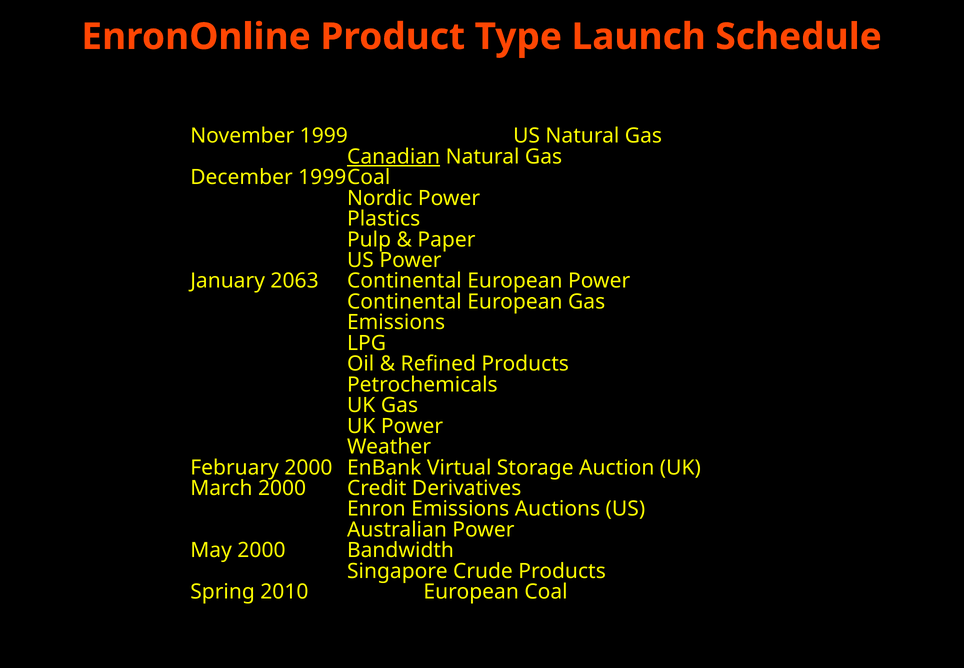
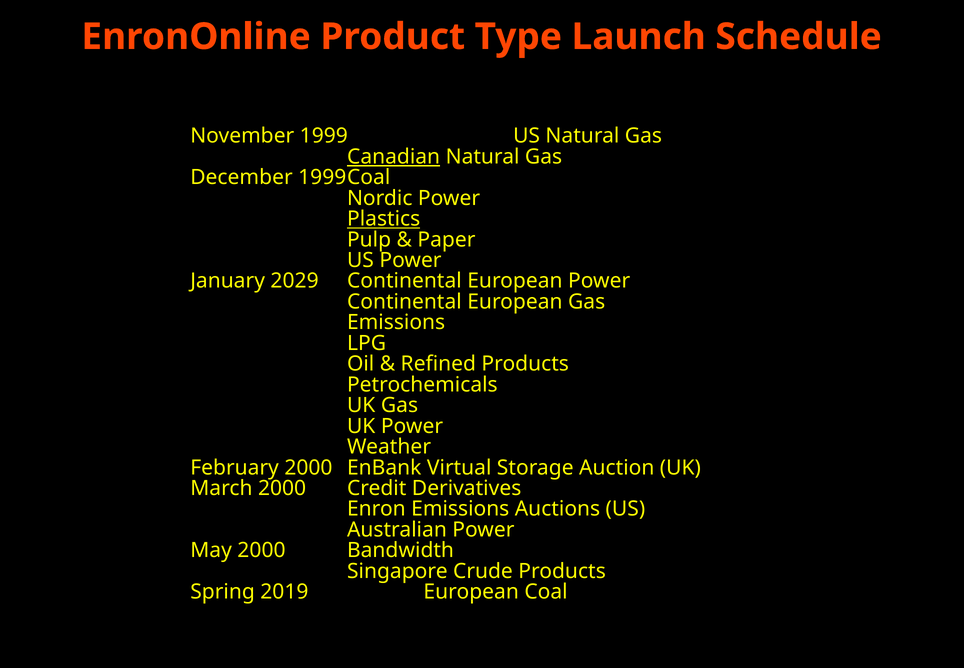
Plastics underline: none -> present (384, 219)
2063: 2063 -> 2029 (295, 281)
2010: 2010 -> 2019 (284, 591)
